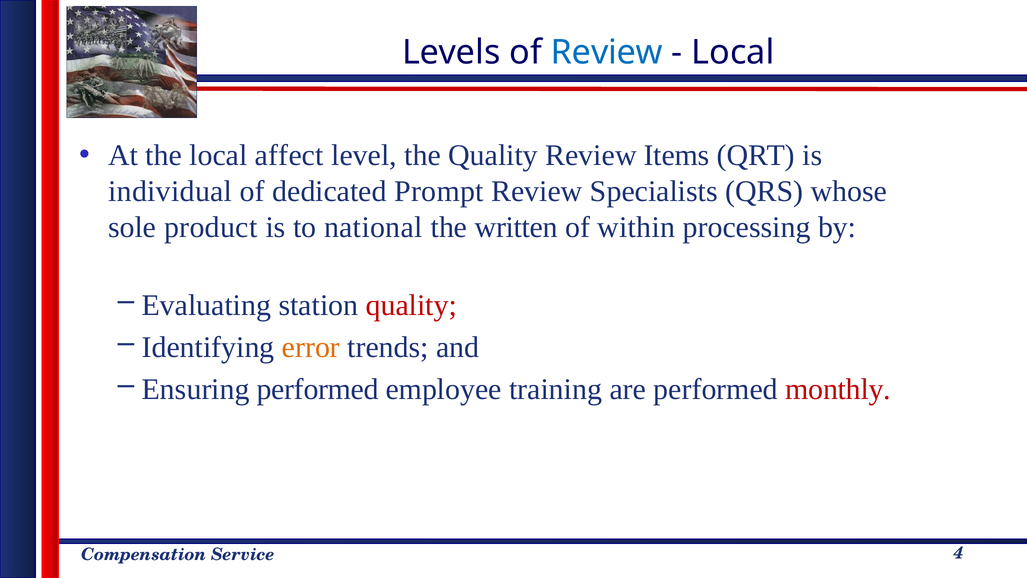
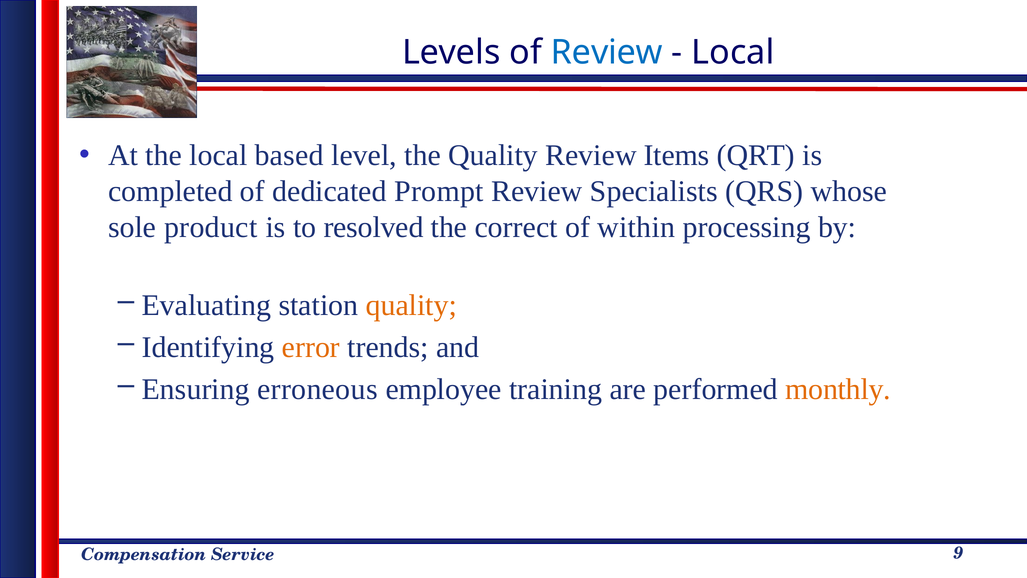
affect: affect -> based (289, 155)
individual: individual -> completed (170, 191)
national: national -> resolved (374, 227)
written: written -> correct (516, 227)
quality colour: red -> orange (411, 305)
Ensuring performed: performed -> erroneous (317, 389)
monthly colour: red -> orange (838, 389)
4: 4 -> 9 (959, 553)
